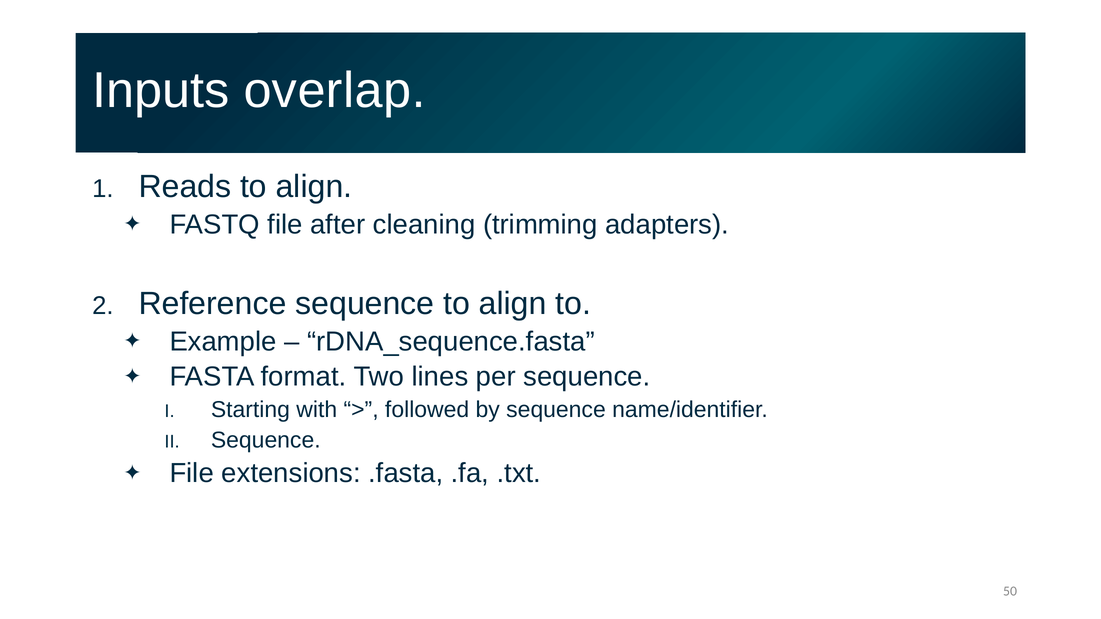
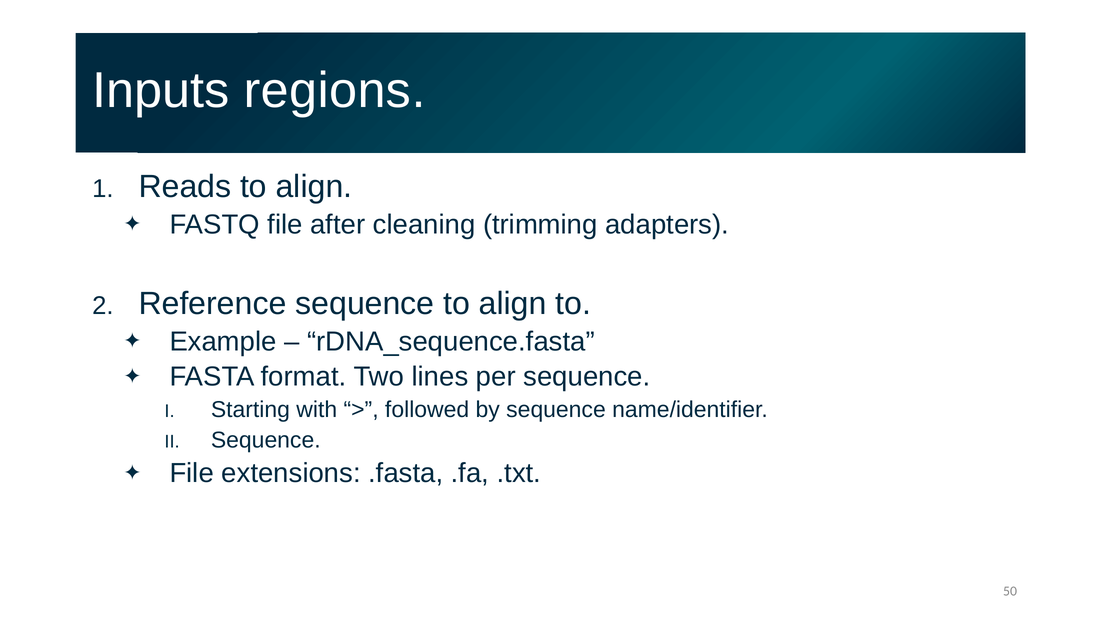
overlap: overlap -> regions (335, 90)
